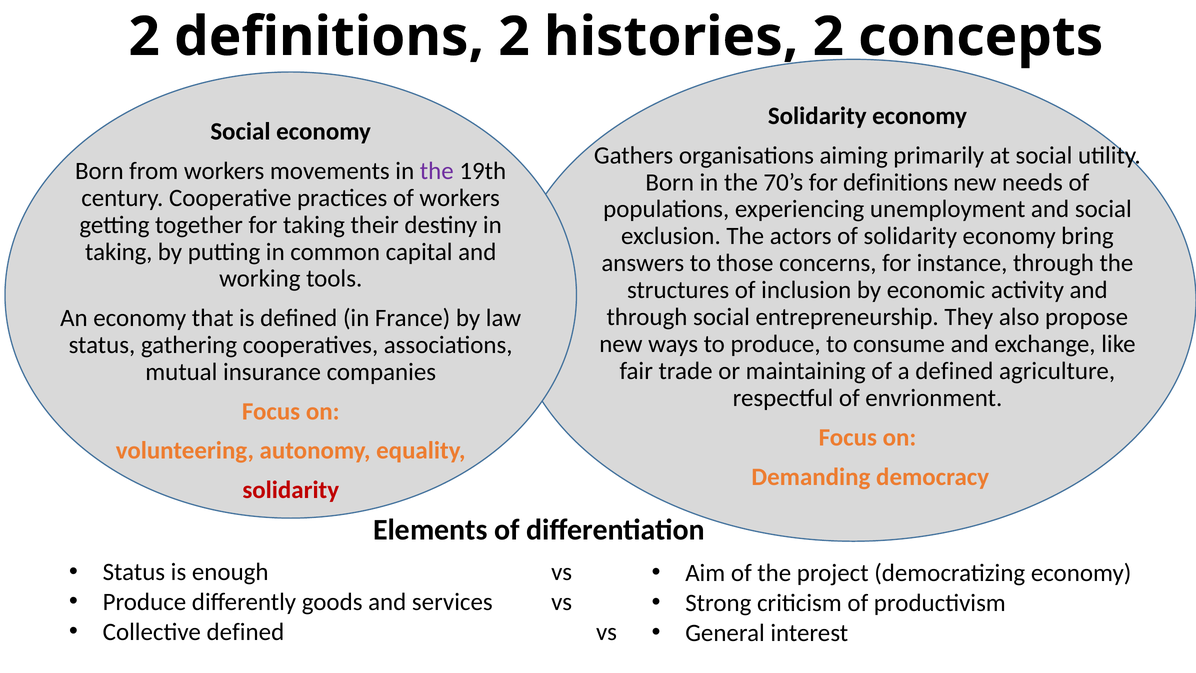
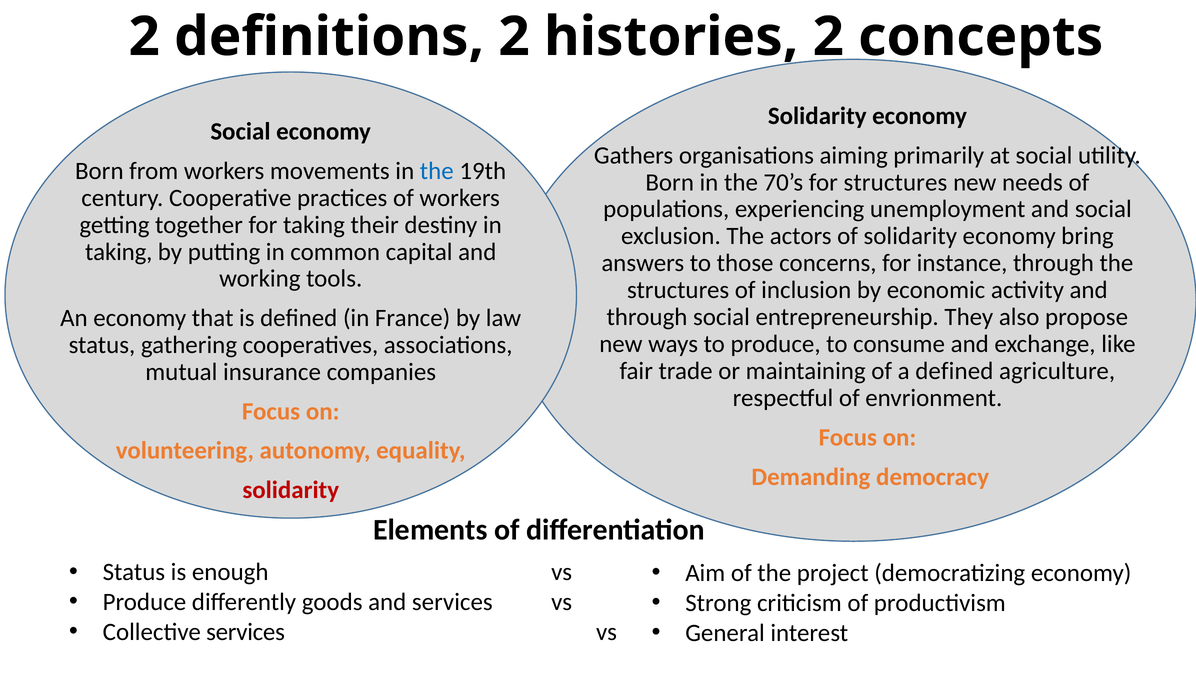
the colour: purple -> blue (437, 171)
for definitions: definitions -> structures (895, 182)
Collective defined: defined -> services (246, 632)
